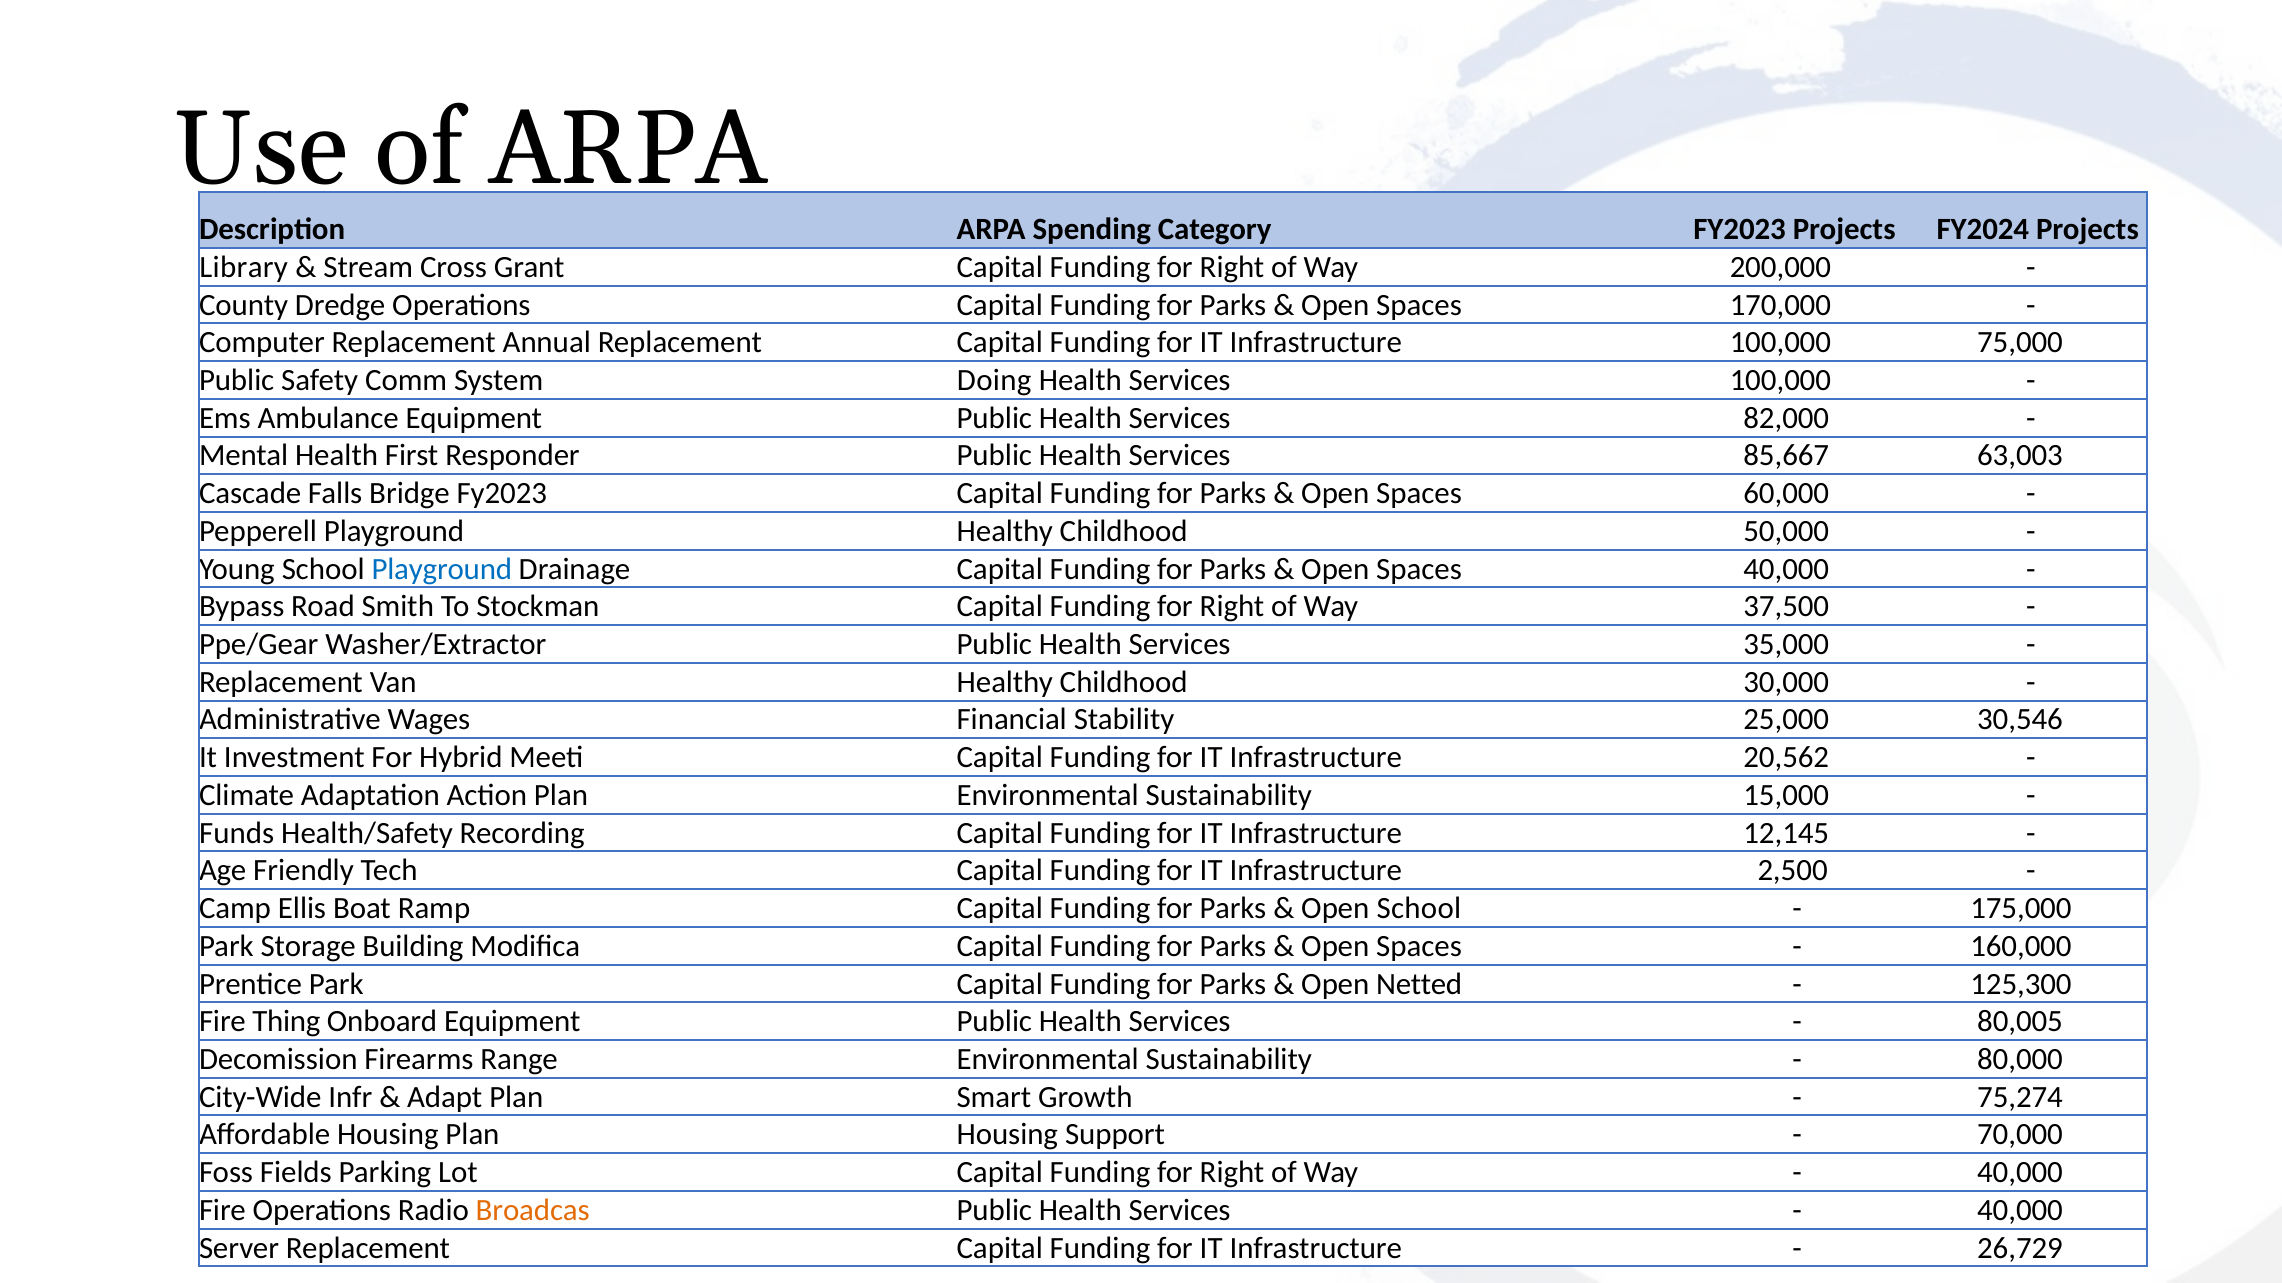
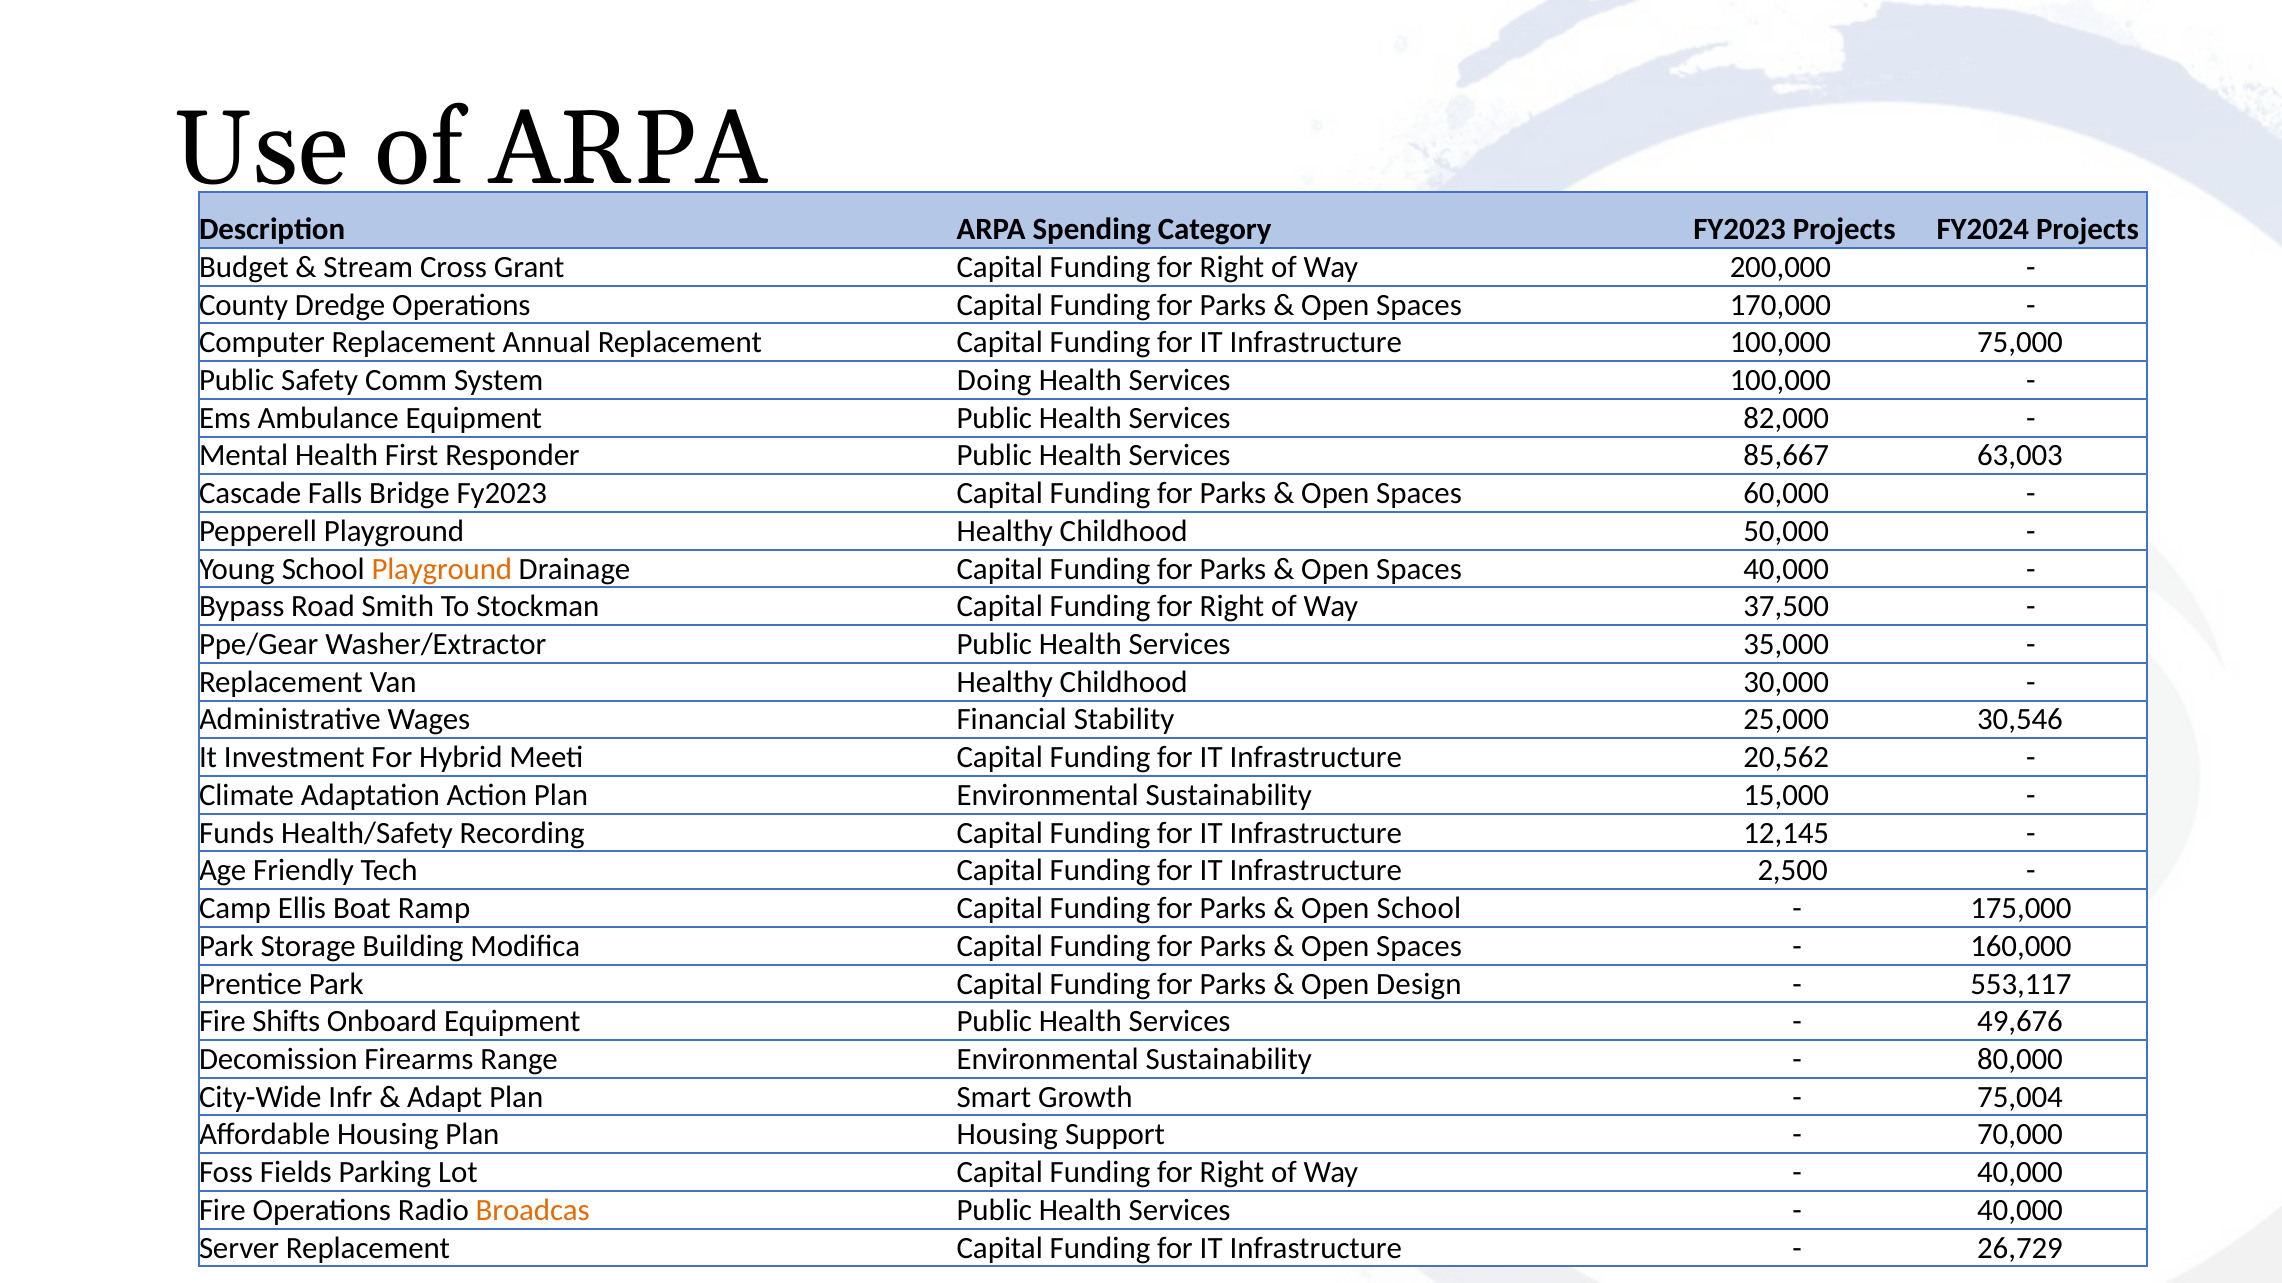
Library: Library -> Budget (244, 267)
Playground colour: blue -> orange (442, 569)
Netted: Netted -> Design (1419, 984)
125,300: 125,300 -> 553,117 (2021, 984)
Thing: Thing -> Shifts (286, 1022)
80,005: 80,005 -> 49,676 (2020, 1022)
75,274: 75,274 -> 75,004 (2020, 1097)
